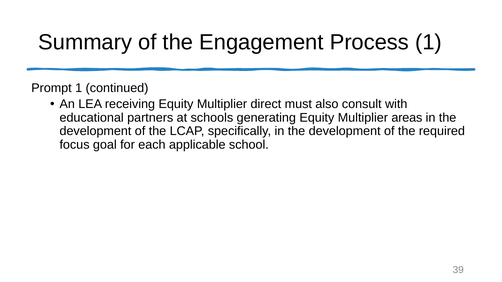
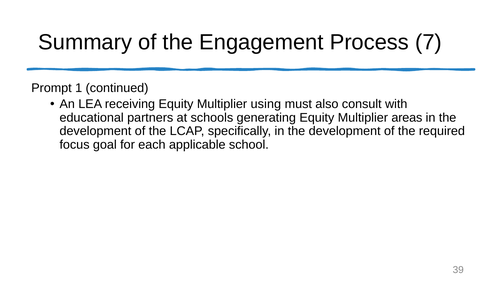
Process 1: 1 -> 7 (429, 42)
direct: direct -> using (266, 104)
